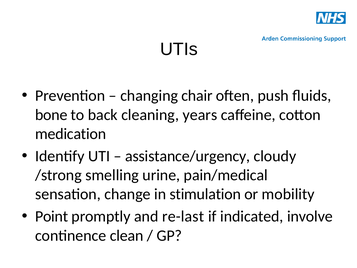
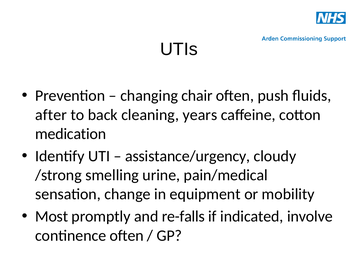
bone: bone -> after (51, 115)
stimulation: stimulation -> equipment (205, 194)
Point: Point -> Most (52, 216)
re-last: re-last -> re-falls (183, 216)
continence clean: clean -> often (127, 235)
